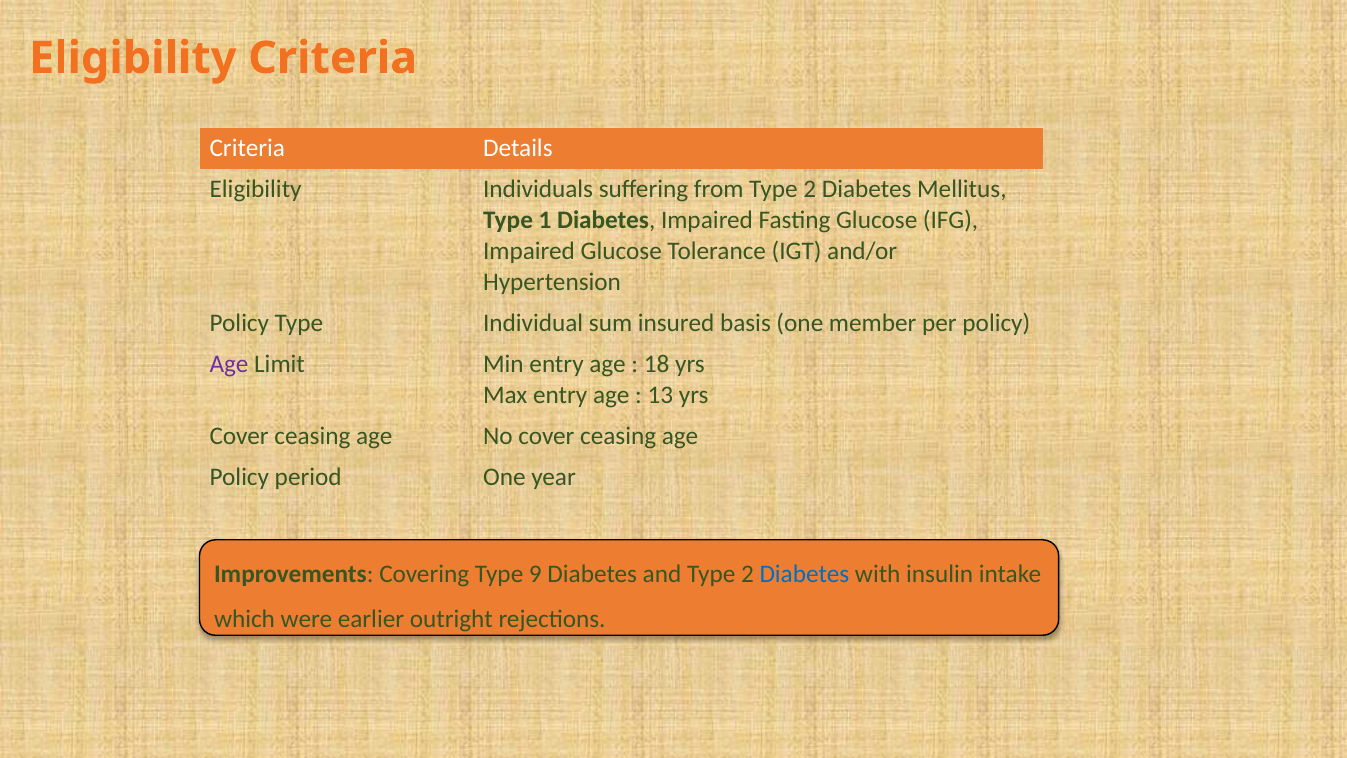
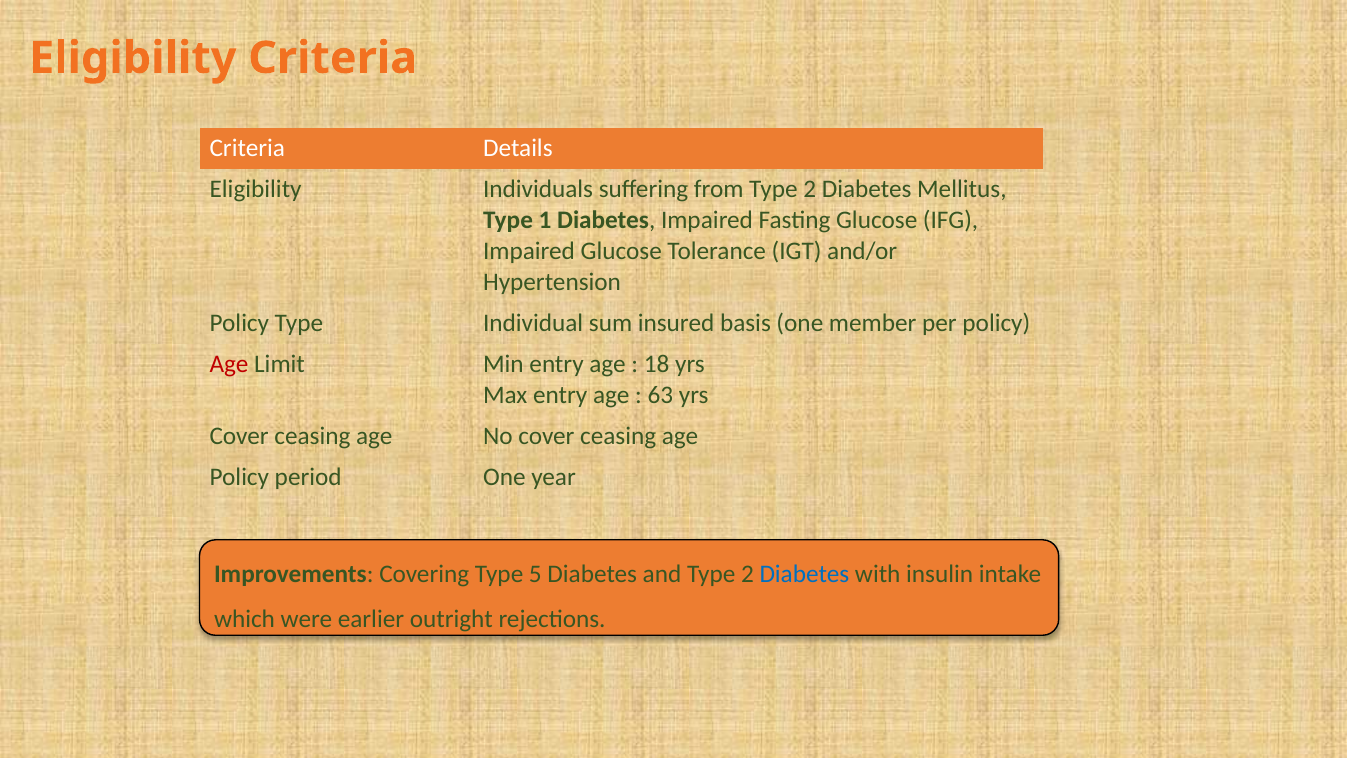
Age colour: purple -> red (229, 364)
13: 13 -> 63 (660, 395)
9: 9 -> 5 (535, 574)
